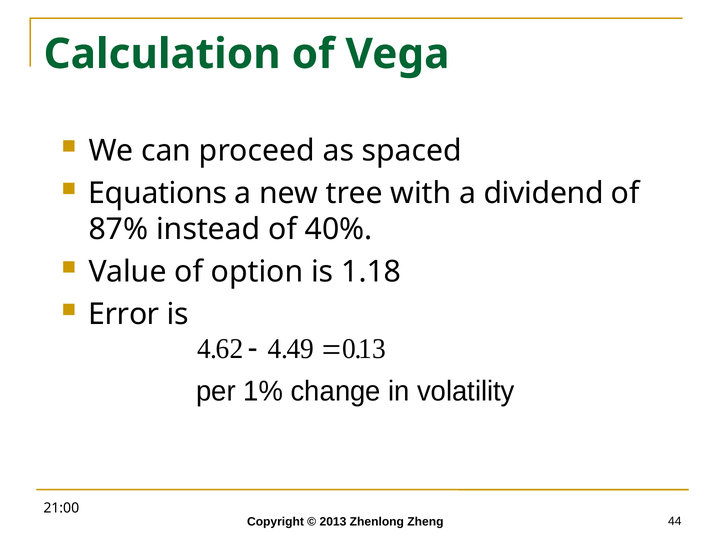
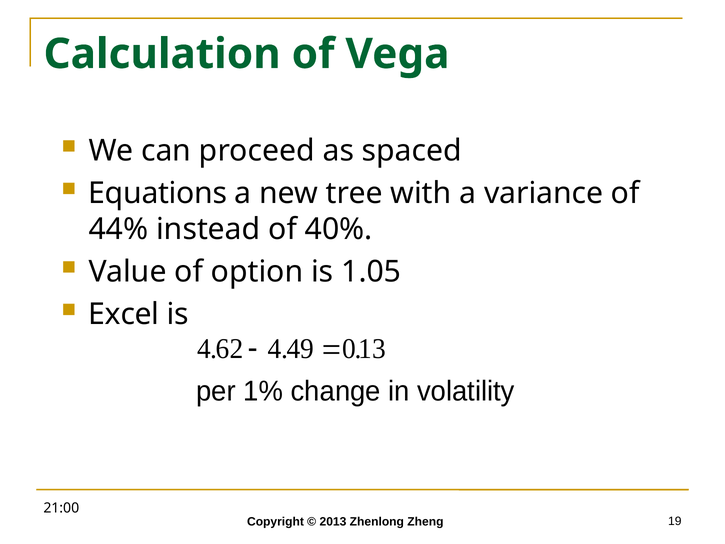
dividend: dividend -> variance (544, 193)
87%: 87% -> 44% (119, 229)
1.18: 1.18 -> 1.05 (371, 272)
Error: Error -> Excel (124, 314)
44: 44 -> 19 (675, 521)
